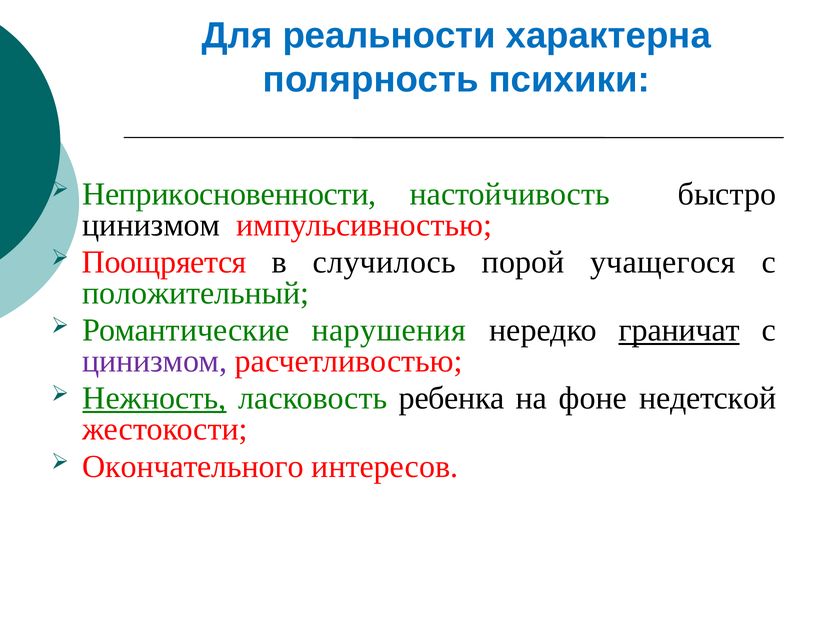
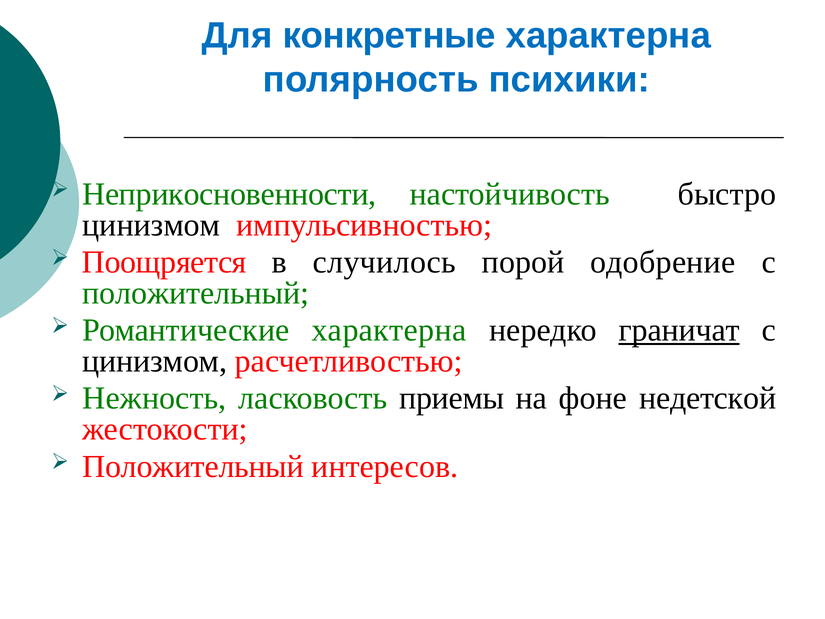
реальности: реальности -> конкретные (389, 36)
учащегося: учащегося -> одобрение (663, 262)
Романтические нарушения: нарушения -> характерна (389, 330)
цинизмом colour: purple -> black (155, 361)
Нежность underline: present -> none (154, 398)
ребенка: ребенка -> приемы (452, 398)
Окончательного: Окончательного -> Положительный (193, 466)
